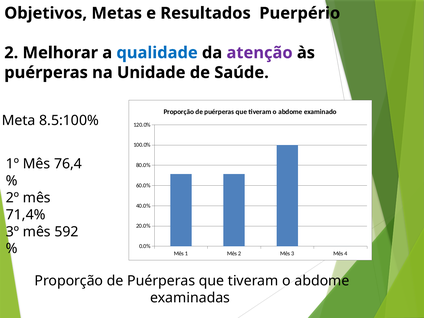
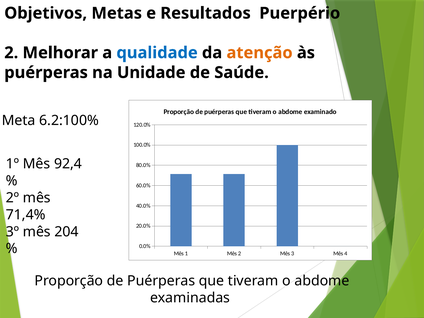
atenção colour: purple -> orange (260, 53)
8.5:100%: 8.5:100% -> 6.2:100% (69, 120)
76,4: 76,4 -> 92,4 (68, 164)
592: 592 -> 204 (67, 232)
